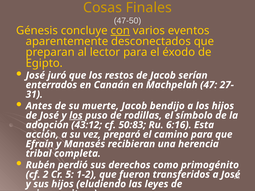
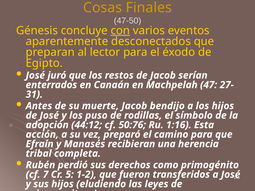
los underline: present -> none (76, 116)
43:12: 43:12 -> 44:12 (87, 125)
50:83: 50:83 -> 50:76 (132, 125)
6:16: 6:16 -> 1:16 (179, 125)
2: 2 -> 7 (46, 175)
